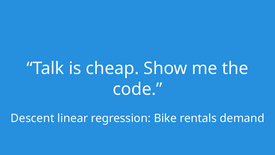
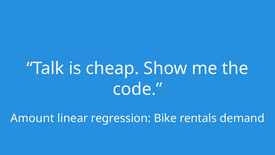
Descent: Descent -> Amount (32, 118)
